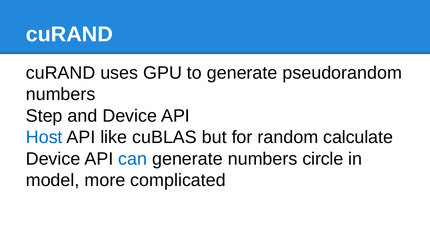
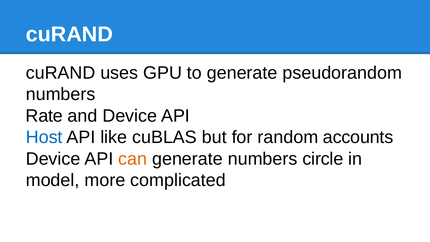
Step: Step -> Rate (44, 116)
calculate: calculate -> accounts (358, 137)
can colour: blue -> orange (133, 159)
